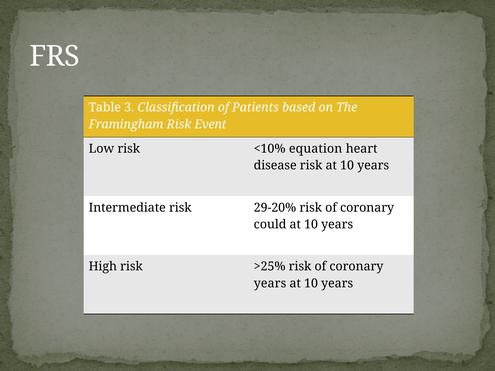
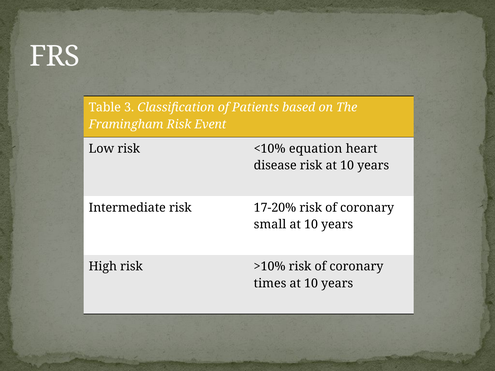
29-20%: 29-20% -> 17-20% (275, 208)
could: could -> small (270, 225)
>25%: >25% -> >10% (270, 267)
years: years -> times (270, 284)
